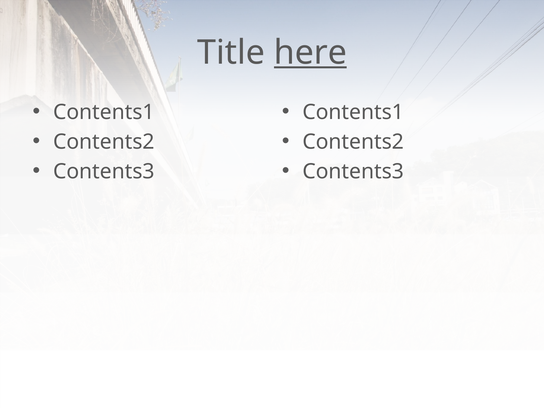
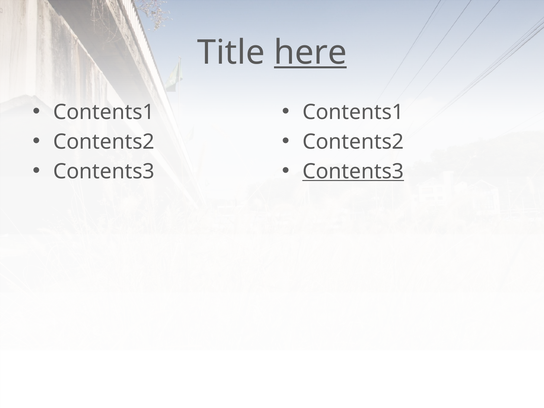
Contents3 underline: none -> present (353, 171)
